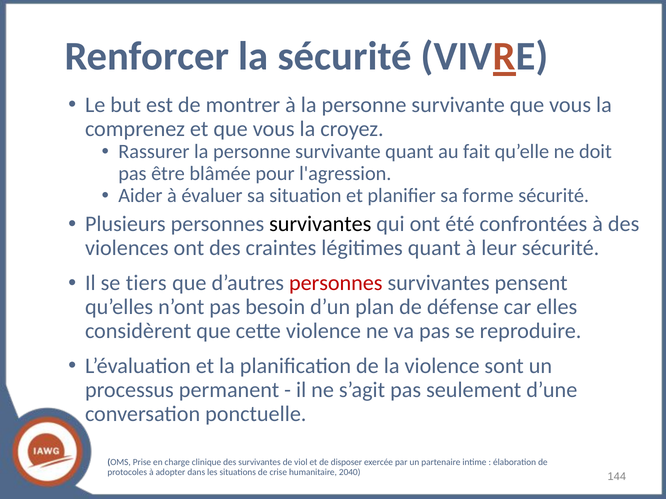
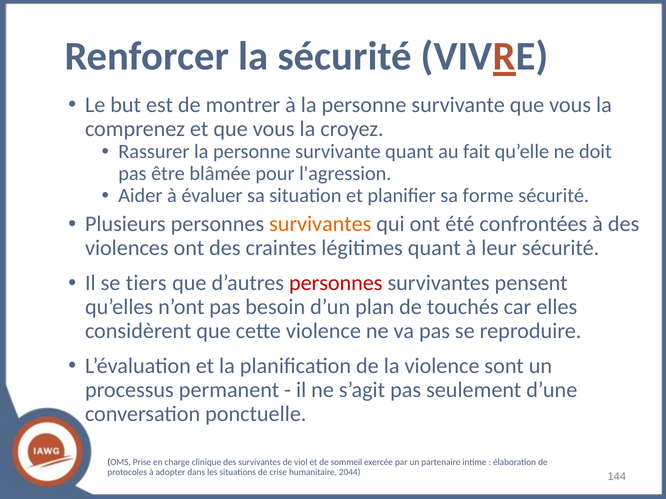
survivantes colour: black -> orange (320, 224)
défense: défense -> touchés (463, 307)
disposer: disposer -> sommeil (346, 463)
2040: 2040 -> 2044 (350, 473)
